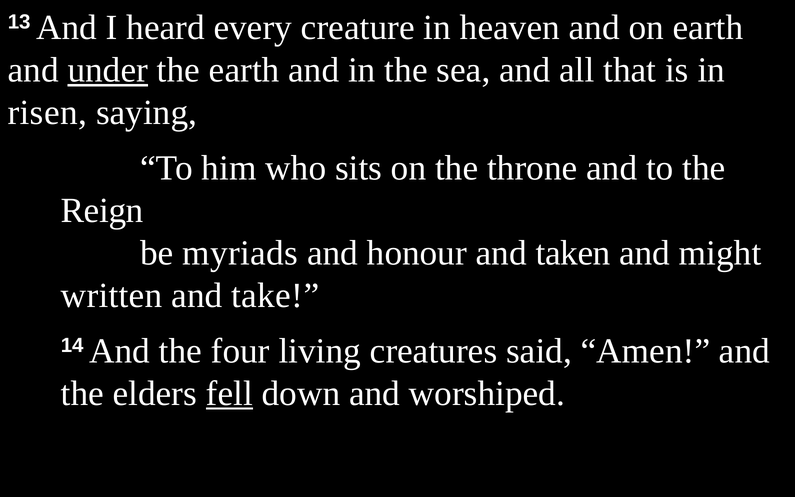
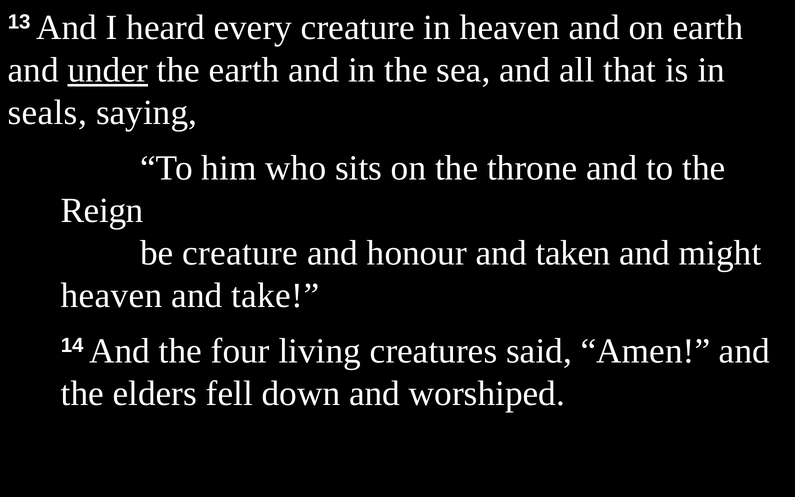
risen: risen -> seals (47, 112)
be myriads: myriads -> creature (240, 253)
written: written -> heaven (112, 295)
fell underline: present -> none (229, 393)
